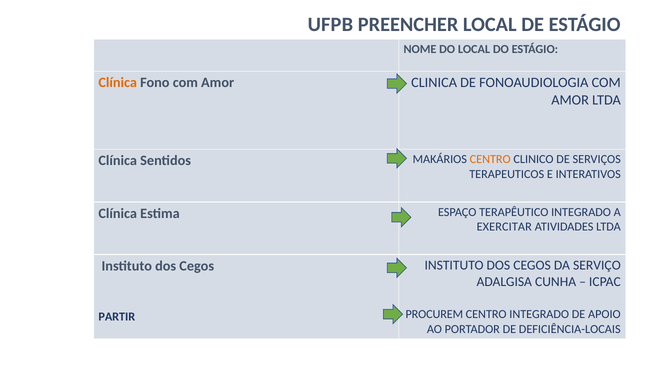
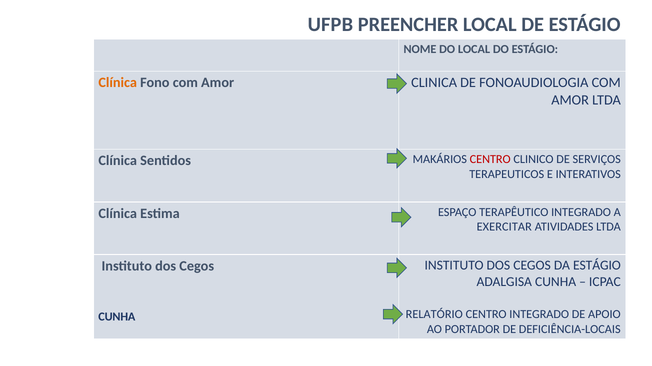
CENTRO colour: orange -> red (490, 159)
DA SERVIÇO: SERVIÇO -> ESTÁGIO (597, 266)
PROCUREM: PROCUREM -> RELATÓRIO (434, 315)
PARTIR: PARTIR -> CUNHA (117, 317)
